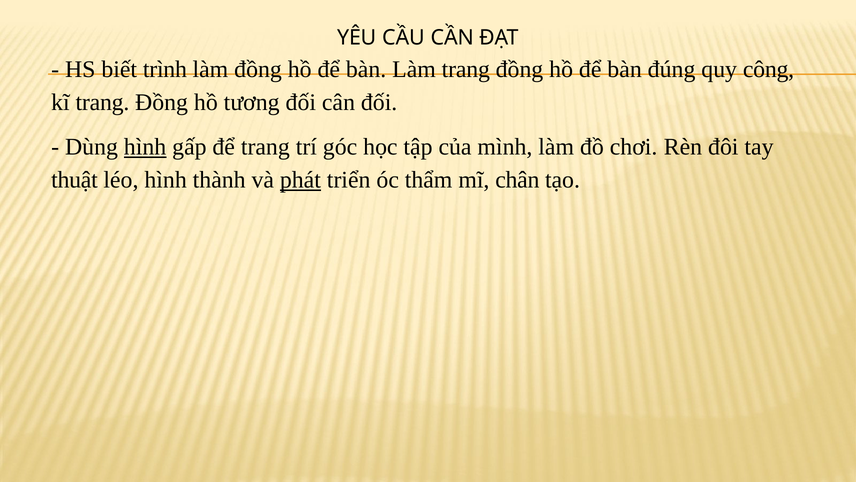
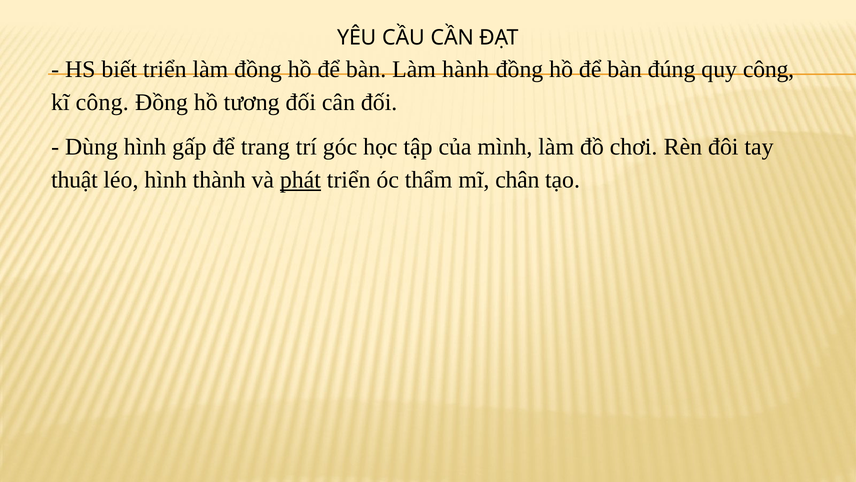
biết trình: trình -> triển (165, 69)
Làm trang: trang -> hành (466, 69)
kĩ trang: trang -> công (102, 102)
hình underline: present -> none (145, 147)
